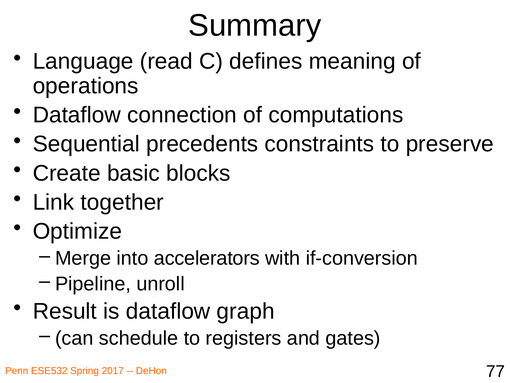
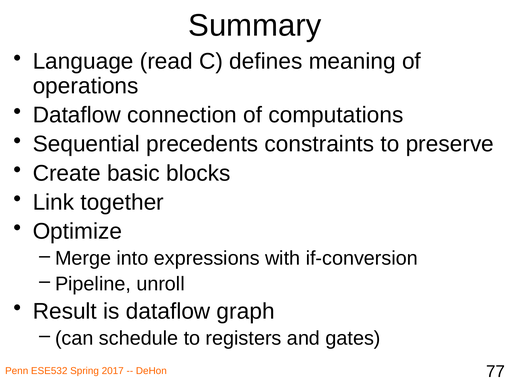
accelerators: accelerators -> expressions (207, 258)
